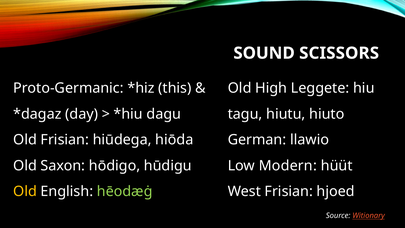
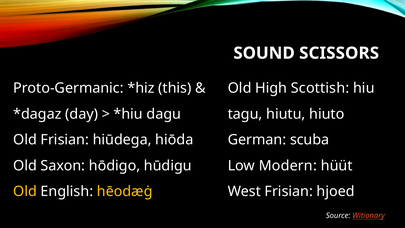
Leggete: Leggete -> Scottish (320, 88)
llawio: llawio -> scuba (310, 140)
hēodæġ colour: light green -> yellow (125, 191)
